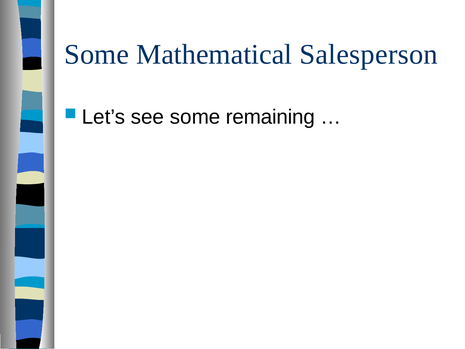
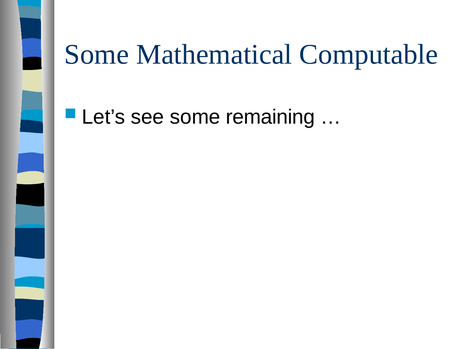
Salesperson: Salesperson -> Computable (369, 54)
